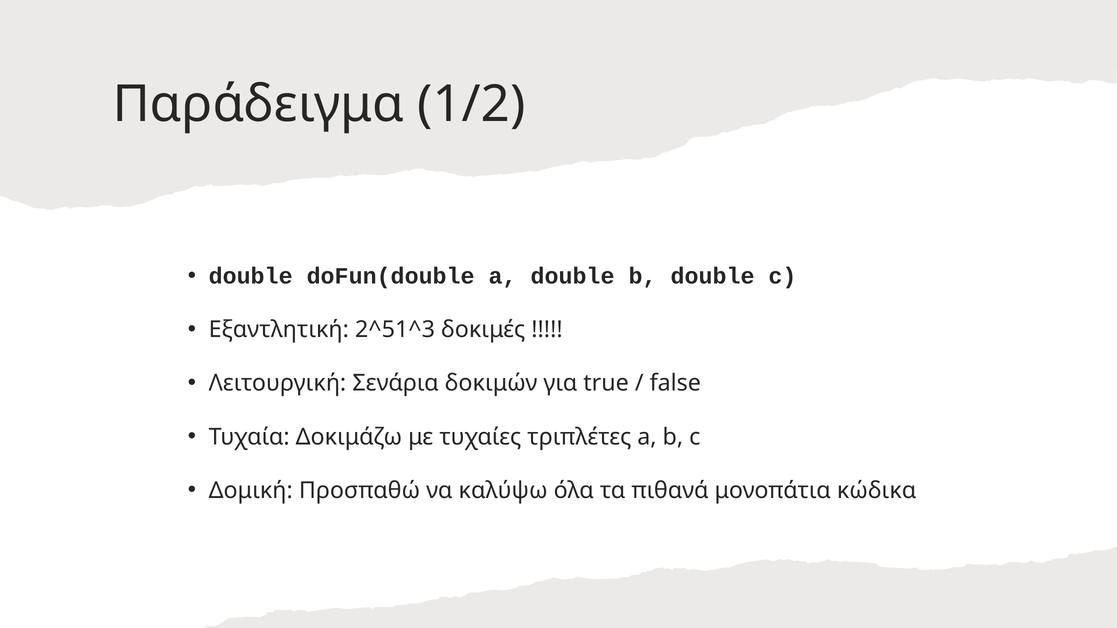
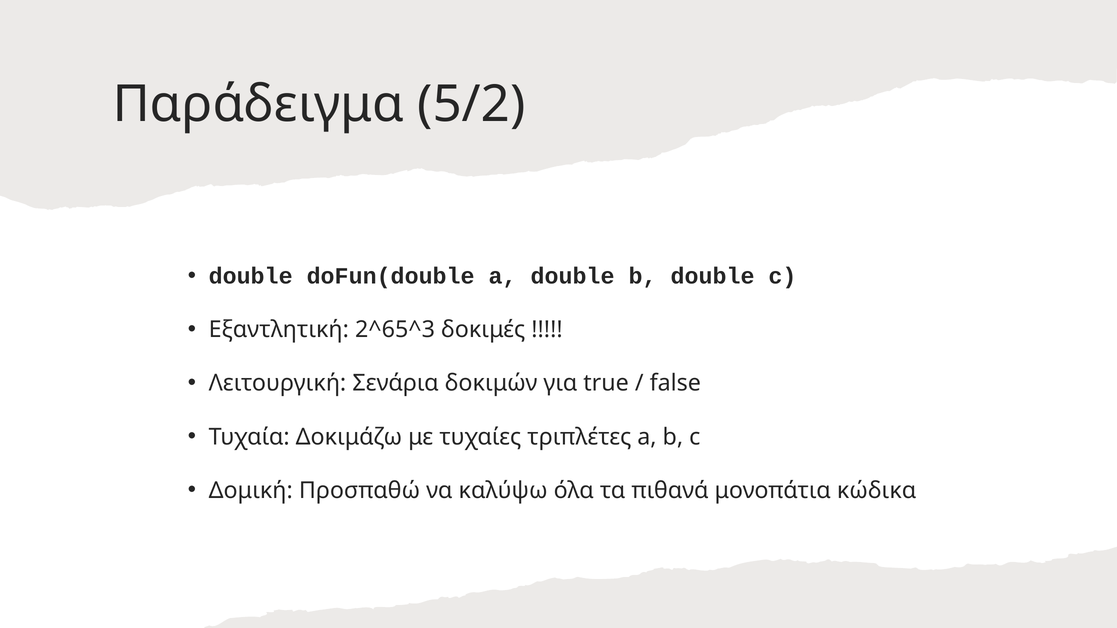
1/2: 1/2 -> 5/2 (471, 104)
2^51^3: 2^51^3 -> 2^65^3 (395, 330)
